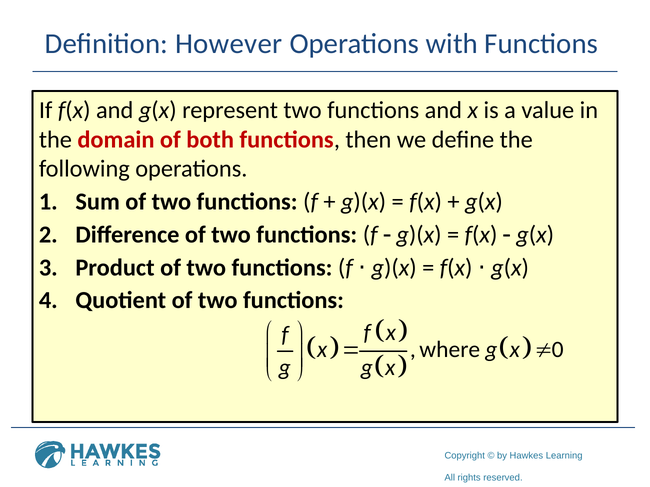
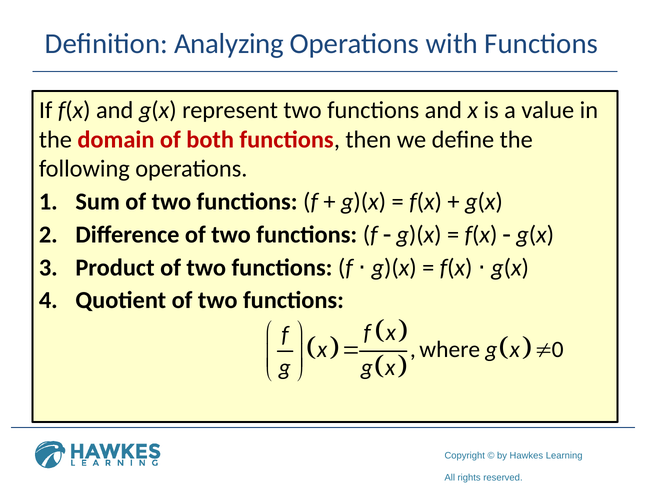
However: However -> Analyzing (229, 44)
